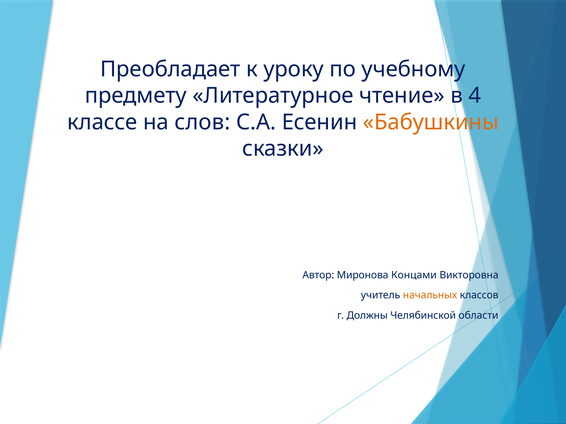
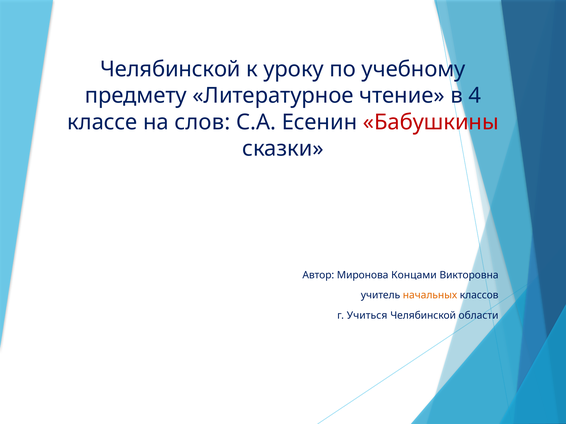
Преобладает: Преобладает -> Челябинской (170, 69)
Бабушкины colour: orange -> red (431, 122)
Должны: Должны -> Учиться (367, 316)
